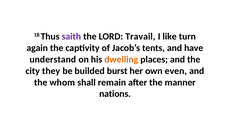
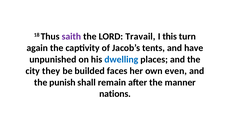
like: like -> this (170, 37)
understand: understand -> unpunished (53, 60)
dwelling colour: orange -> blue (121, 60)
burst: burst -> faces (117, 71)
whom: whom -> punish (62, 83)
